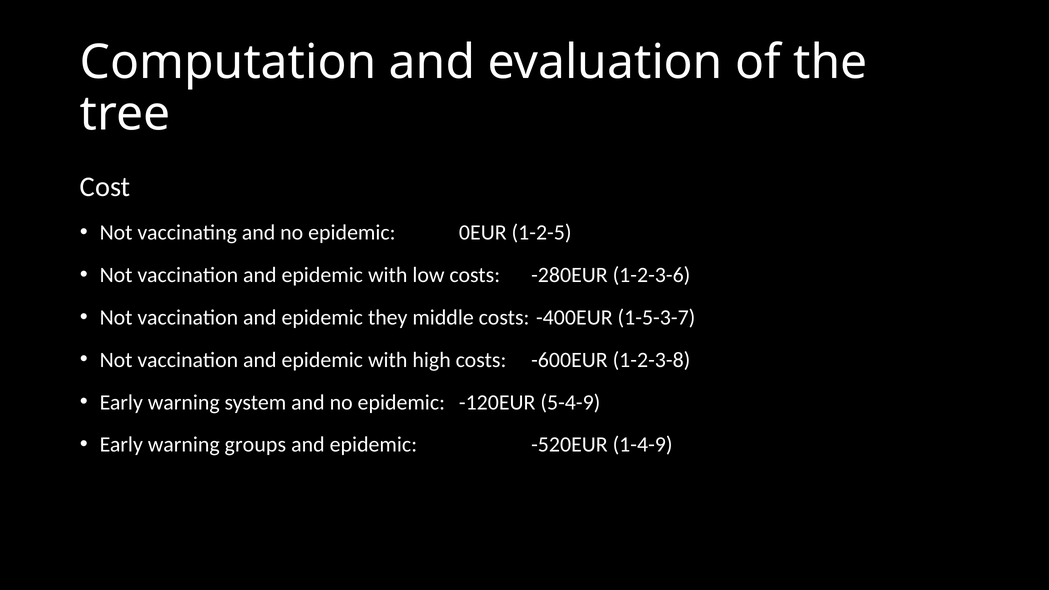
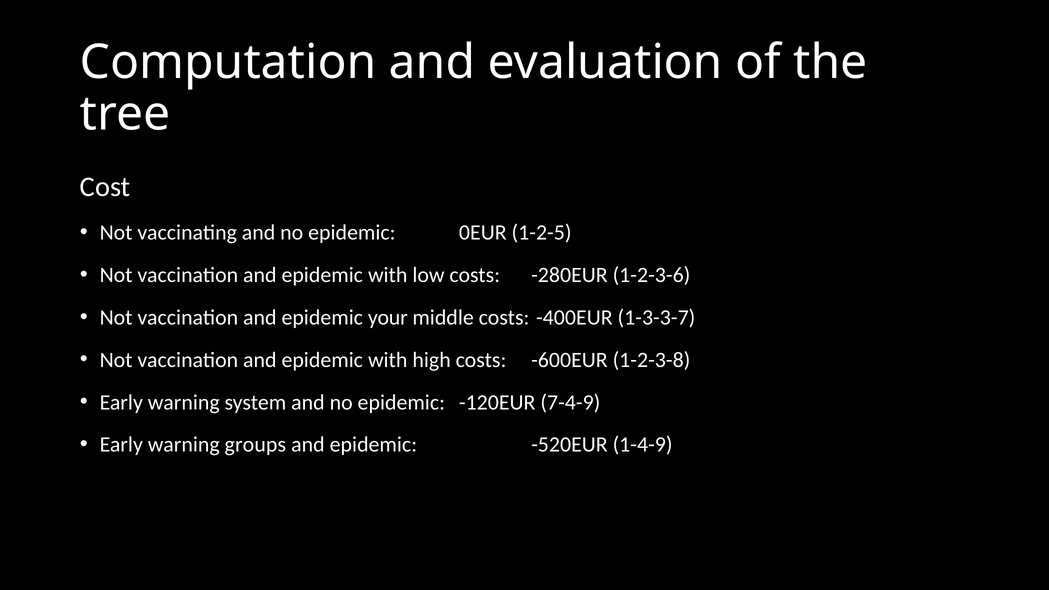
they: they -> your (388, 318)
1-5-3-7: 1-5-3-7 -> 1-3-3-7 (656, 318)
5-4-9: 5-4-9 -> 7-4-9 (570, 402)
